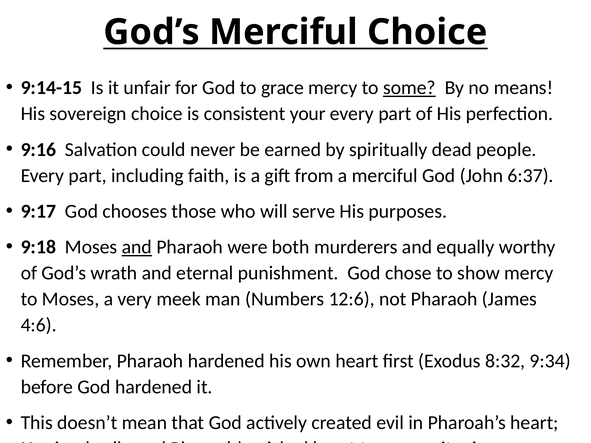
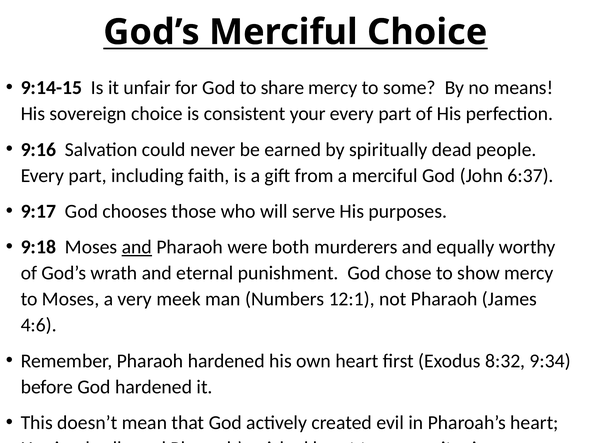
grace: grace -> share (282, 88)
some underline: present -> none (409, 88)
12:6: 12:6 -> 12:1 (352, 299)
